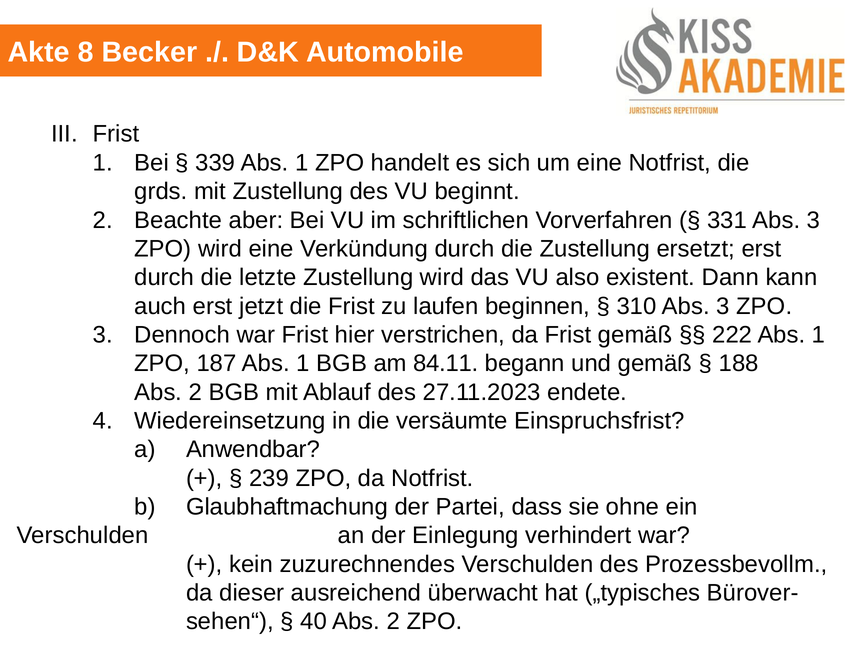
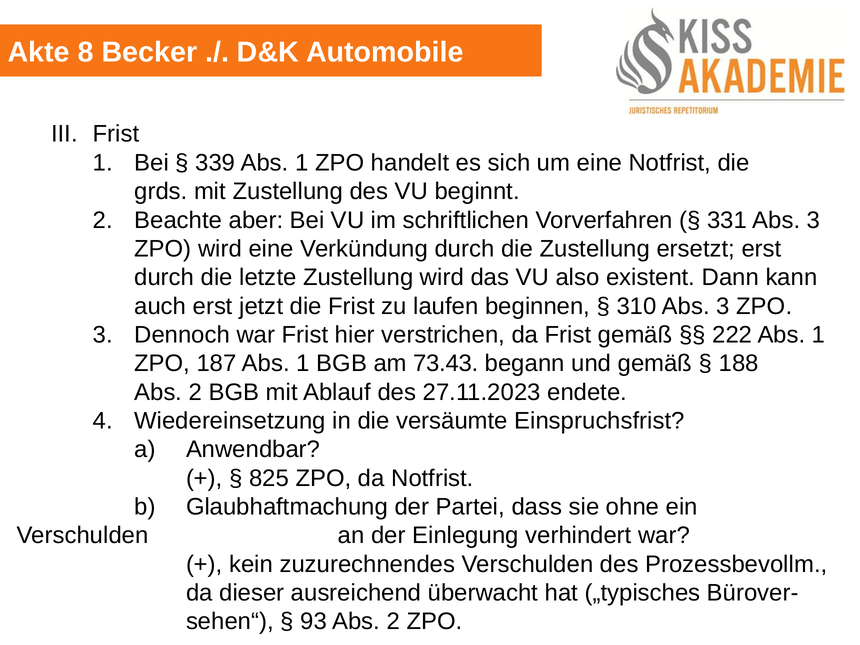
84.11: 84.11 -> 73.43 (446, 364)
239: 239 -> 825 (269, 478)
40: 40 -> 93 (314, 622)
